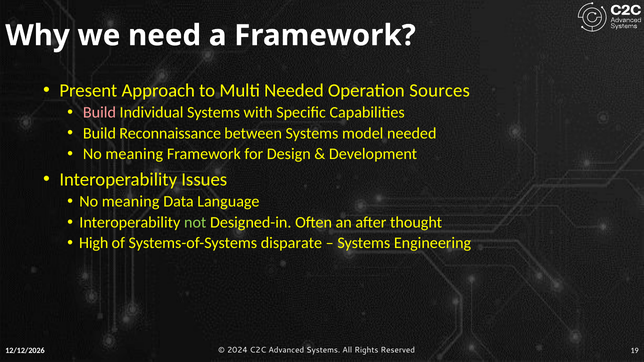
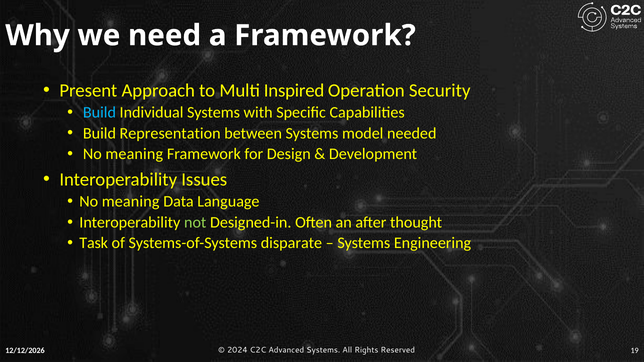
Multi Needed: Needed -> Inspired (294, 90)
Sources: Sources -> Security (440, 90)
Build colour: pink -> light blue (99, 113)
Reconnaissance: Reconnaissance -> Representation (170, 133)
High: High -> Task (94, 243)
